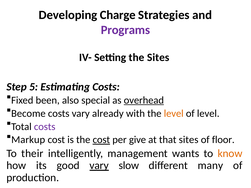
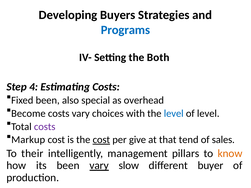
Charge: Charge -> Buyers (118, 15)
Programs colour: purple -> blue (125, 30)
the Sites: Sites -> Both (158, 57)
5: 5 -> 4 (34, 87)
overhead underline: present -> none (144, 100)
already: already -> choices (108, 114)
level colour: orange -> blue (174, 114)
that sites: sites -> tend (189, 140)
floor: floor -> sales (223, 140)
wants: wants -> pillars (186, 154)
its good: good -> been (68, 166)
many: many -> buyer (211, 166)
